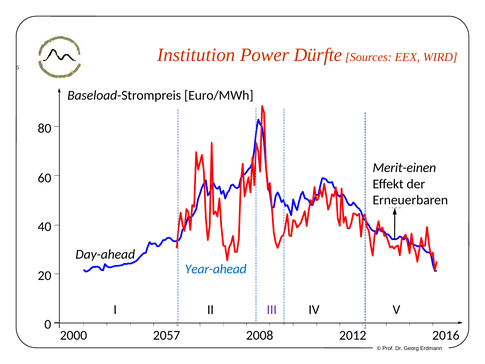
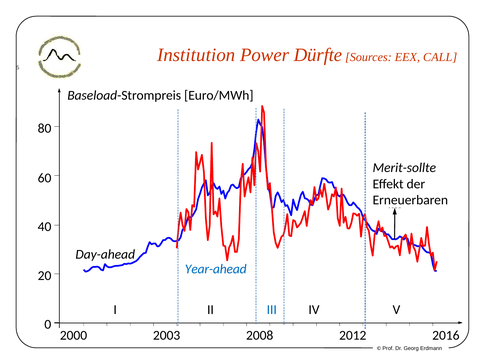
WIRD: WIRD -> CALL (440, 57)
Merit-einen: Merit-einen -> Merit-sollte (404, 168)
III colour: purple -> blue (272, 309)
2057: 2057 -> 2003 (167, 335)
